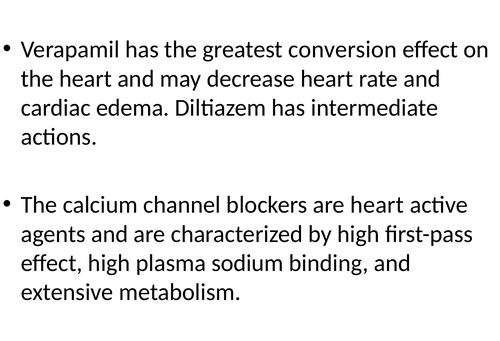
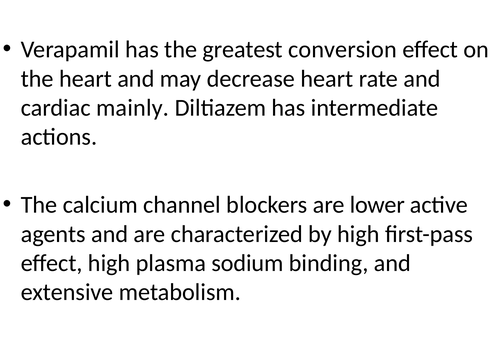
edema: edema -> mainly (133, 108)
are heart: heart -> lower (377, 204)
